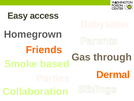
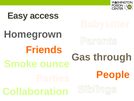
based: based -> ounce (55, 64)
Dermal: Dermal -> People (113, 74)
